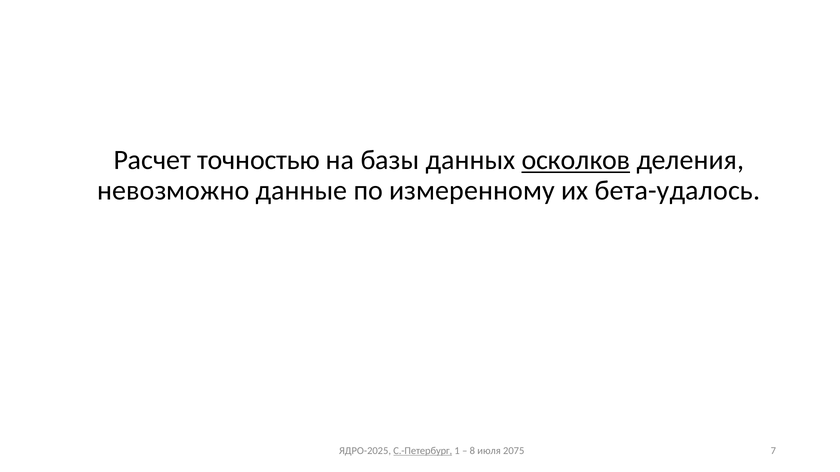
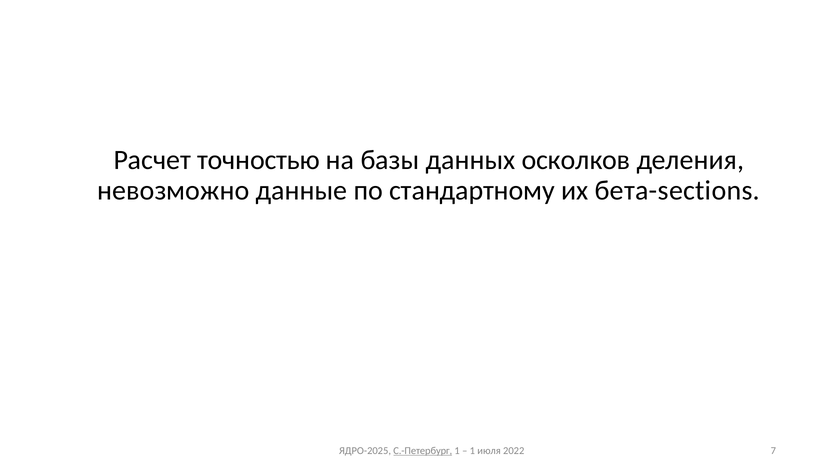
осколков underline: present -> none (576, 160)
измеренному: измеренному -> стандартному (472, 191)
бета-удалось: бета-удалось -> бета-sections (677, 191)
8: 8 -> 1 (472, 451)
2075: 2075 -> 2022 (514, 451)
